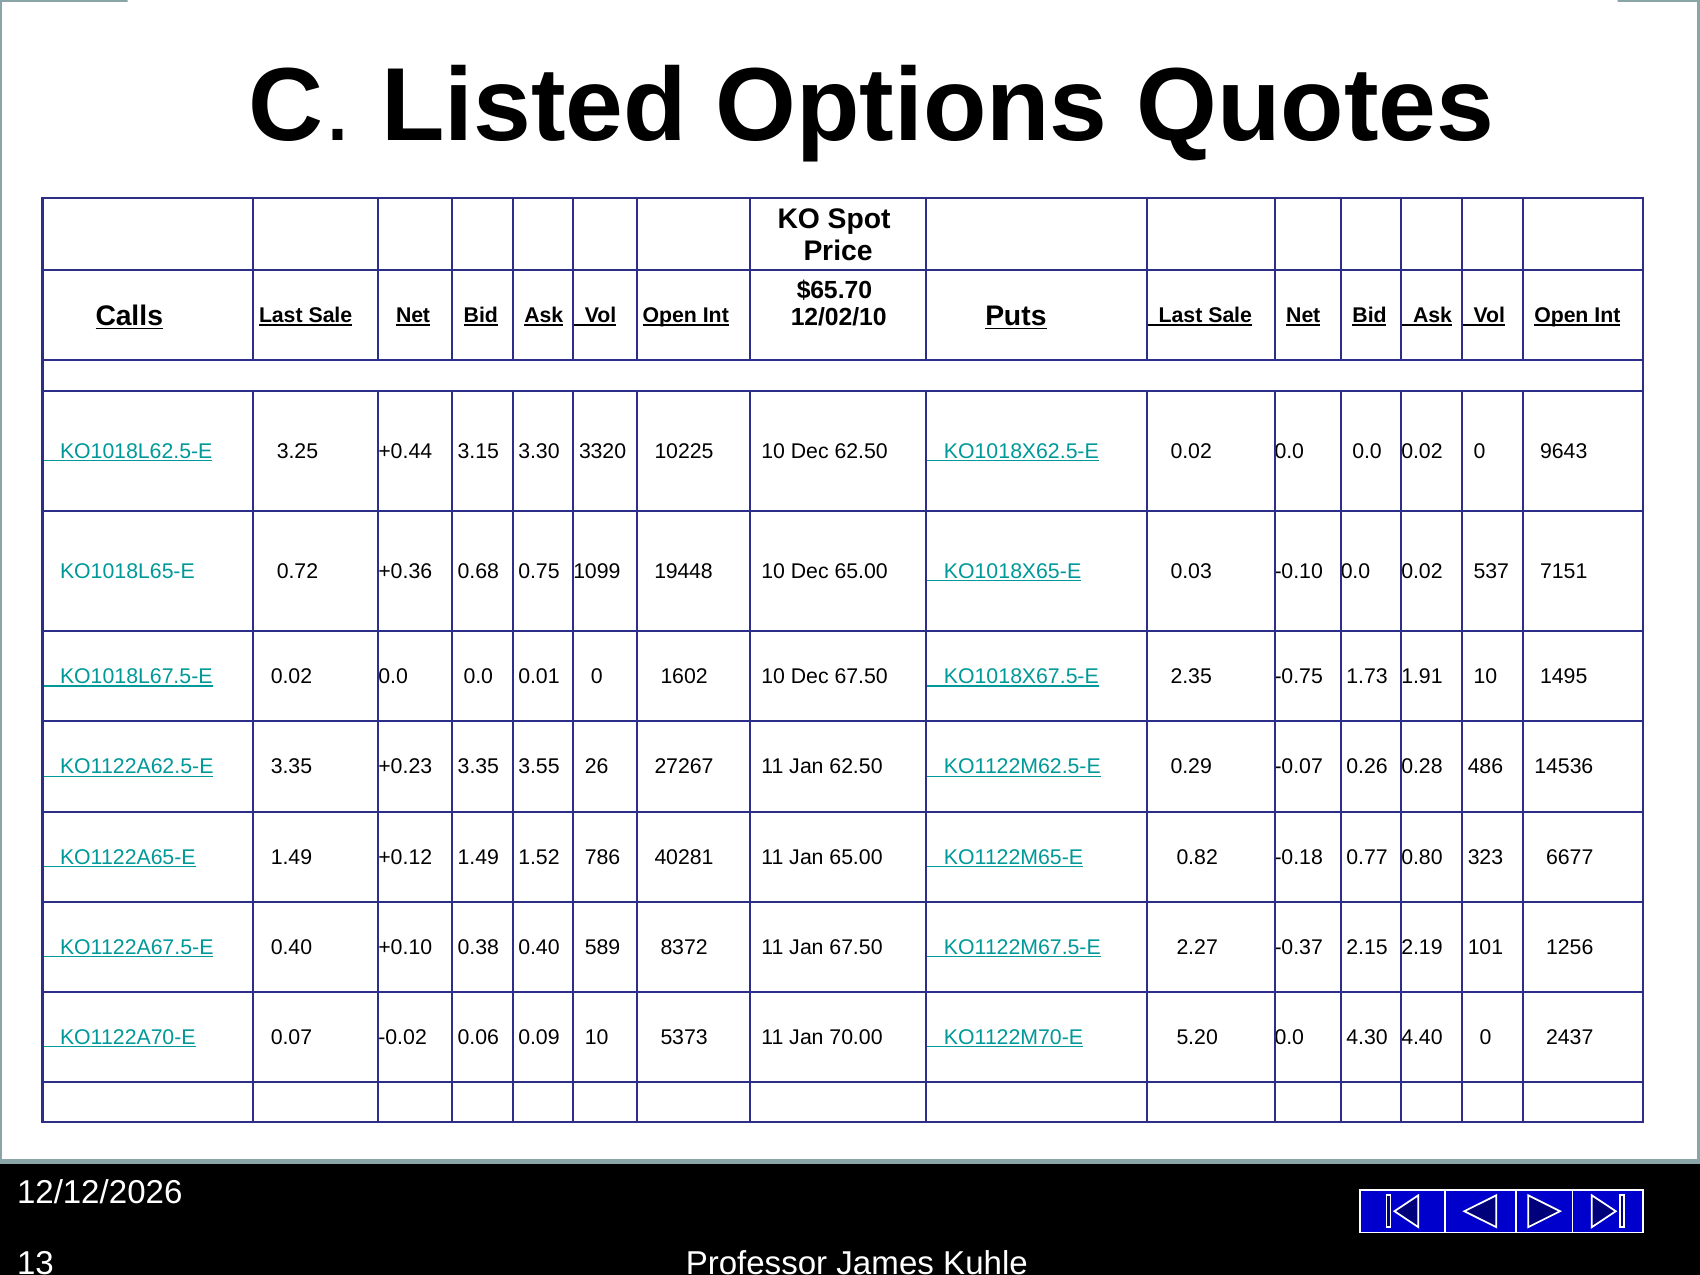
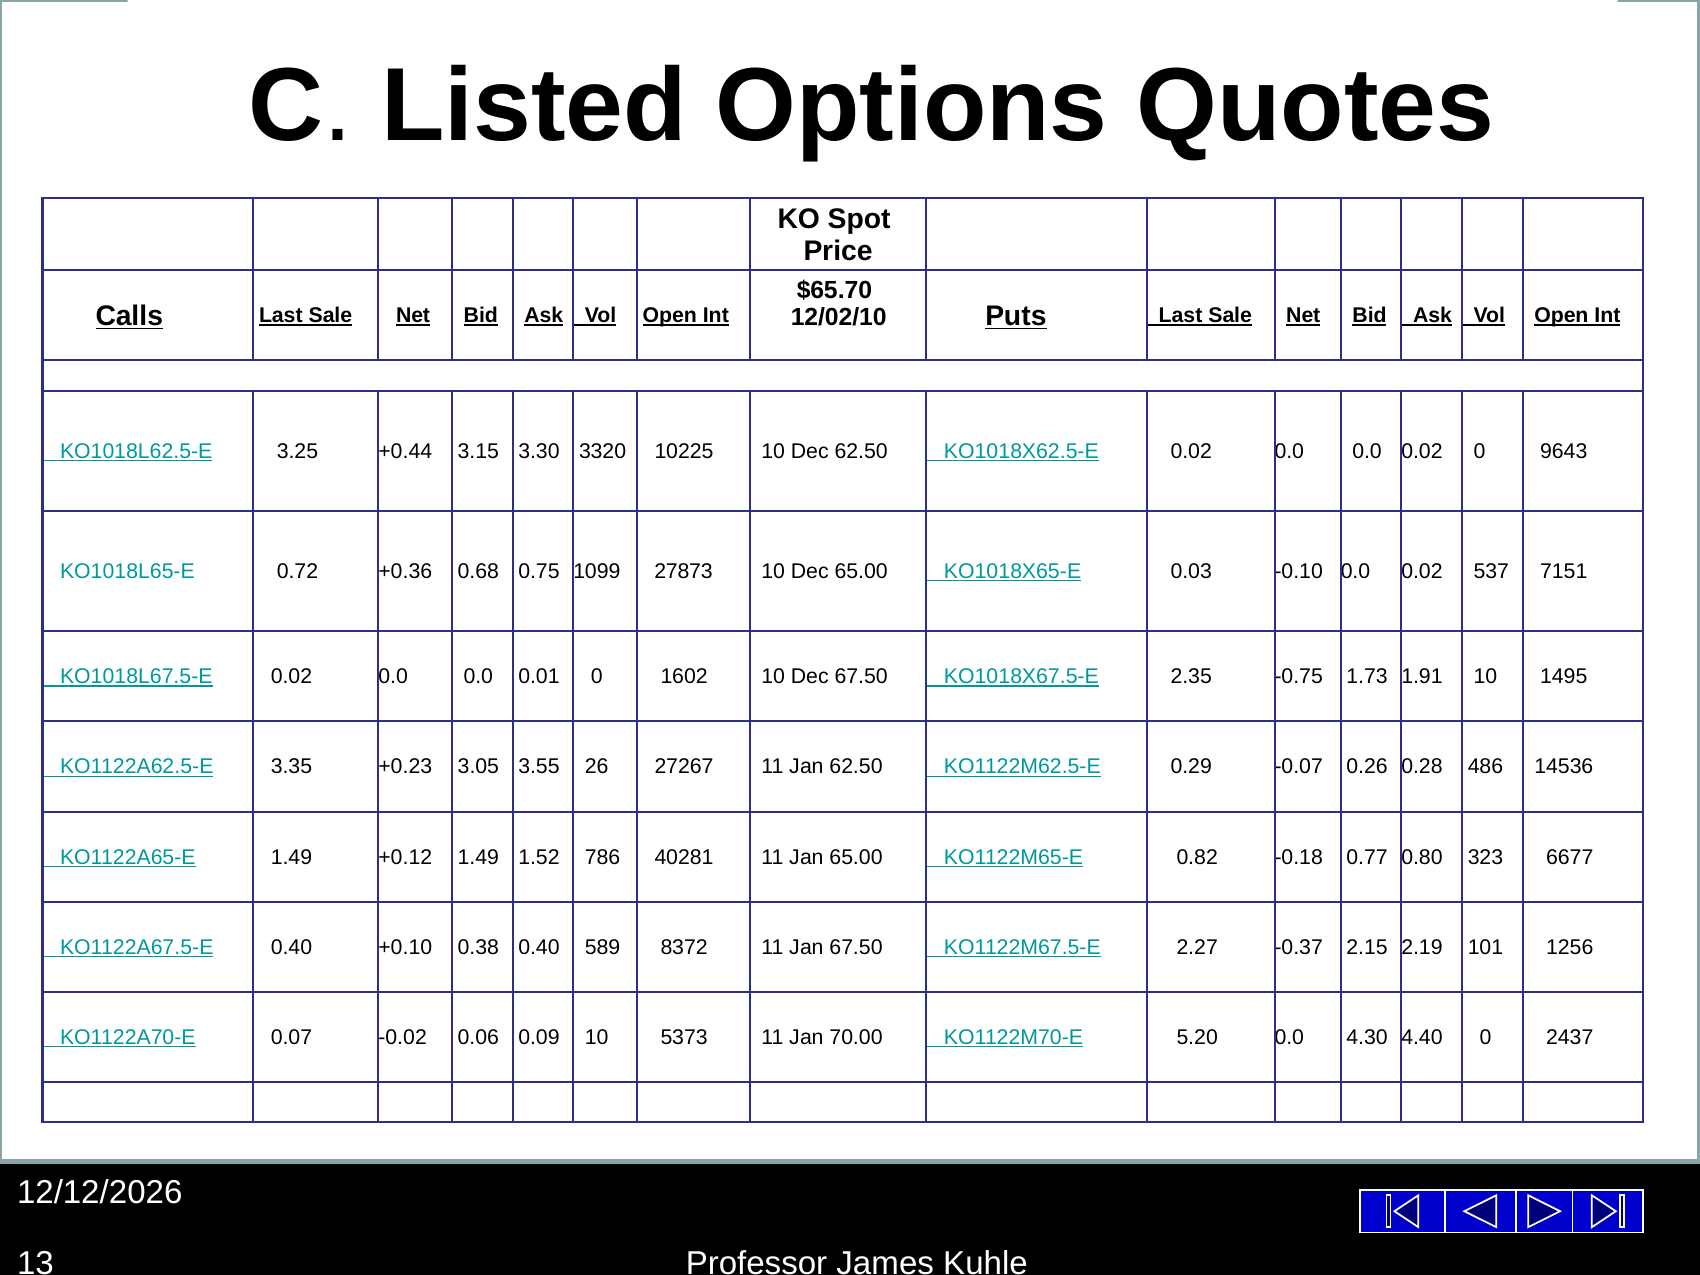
19448: 19448 -> 27873 (683, 571)
+0.23 3.35: 3.35 -> 3.05 (478, 767)
